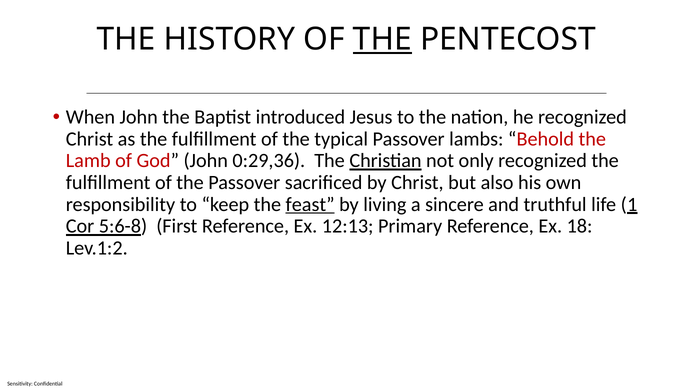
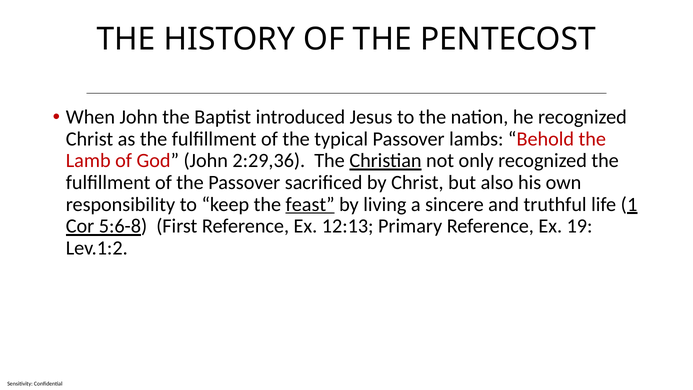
THE underline: present -> none (382, 39)
0:29,36: 0:29,36 -> 2:29,36 (269, 161)
18: 18 -> 19 (580, 226)
